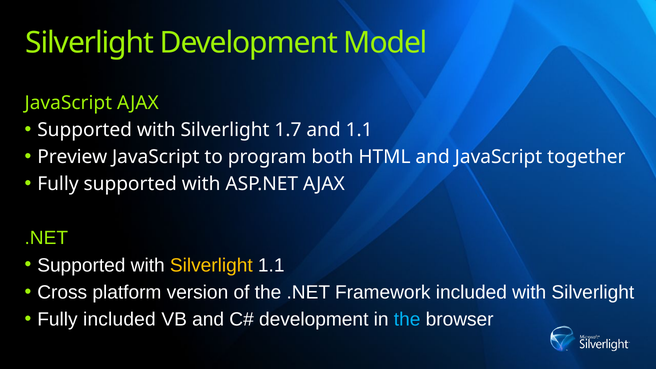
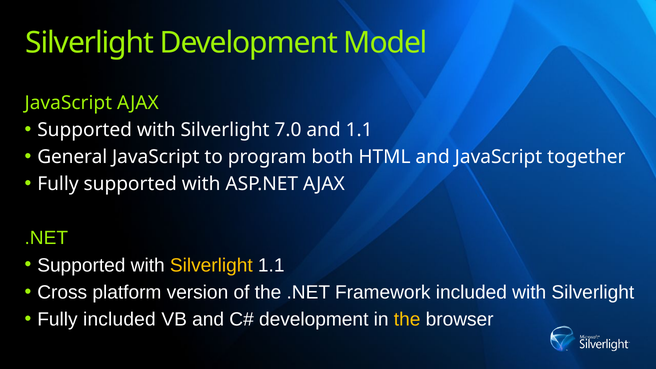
1.7: 1.7 -> 7.0 (288, 130)
Preview: Preview -> General (72, 157)
the colour: light blue -> yellow (407, 319)
